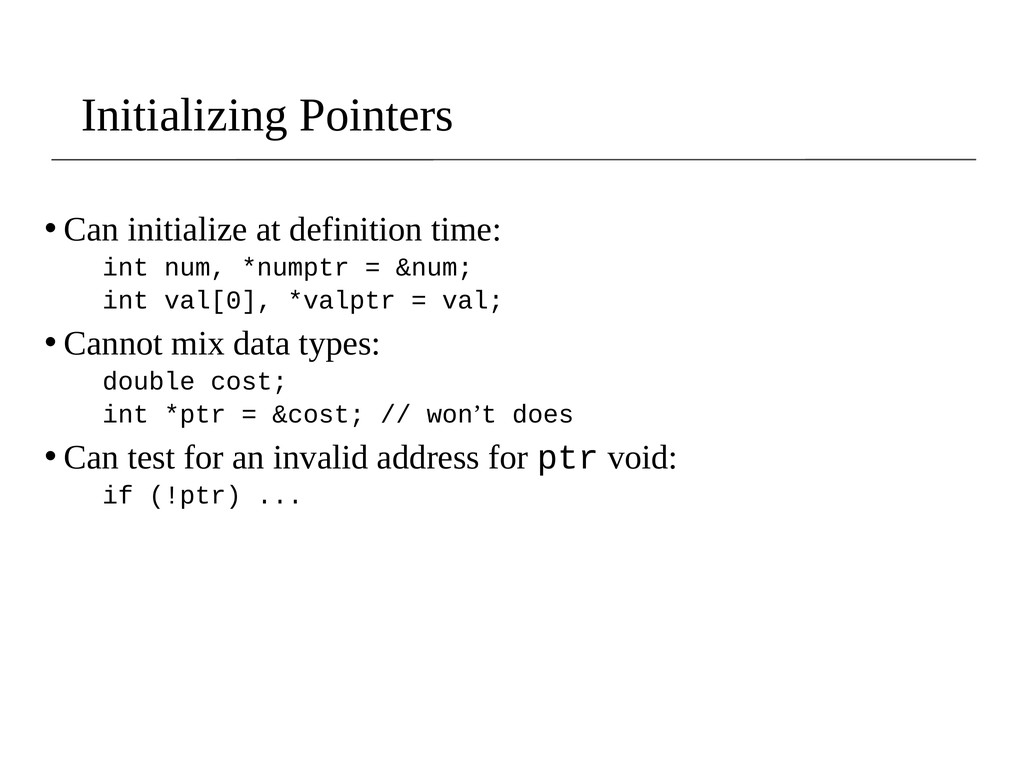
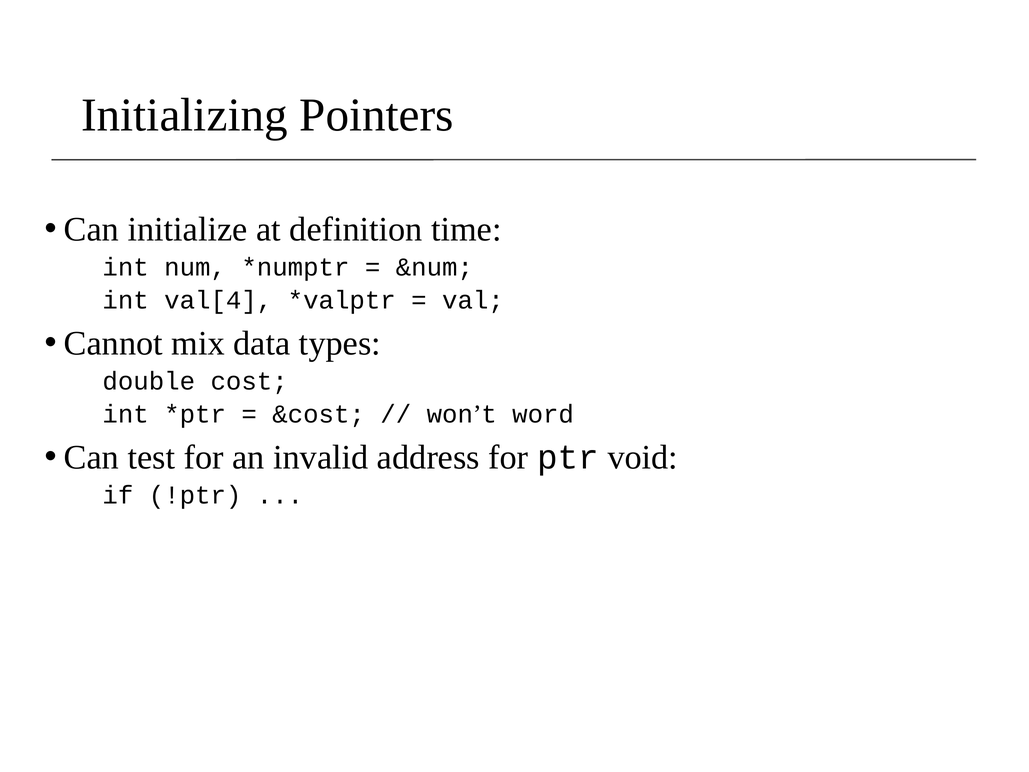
val[0: val[0 -> val[4 (218, 300)
does: does -> word (543, 414)
